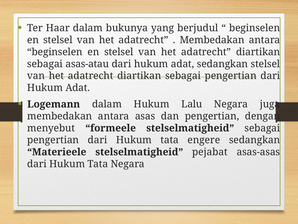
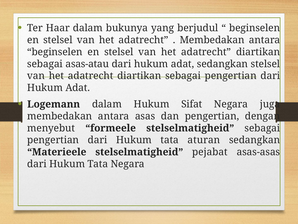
Lalu: Lalu -> Sifat (192, 104)
engere: engere -> aturan (204, 140)
